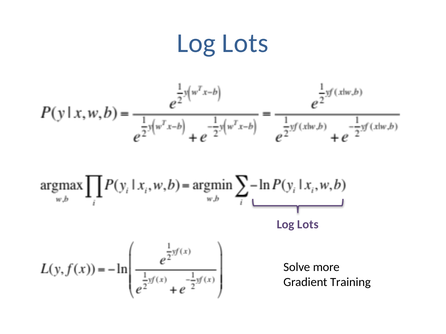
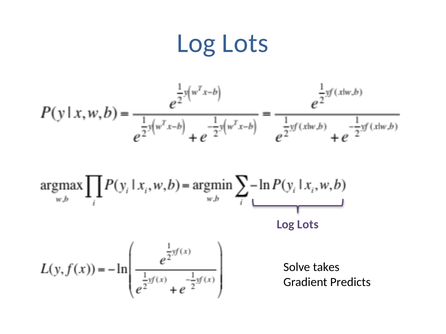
more: more -> takes (326, 268)
Training: Training -> Predicts (350, 282)
